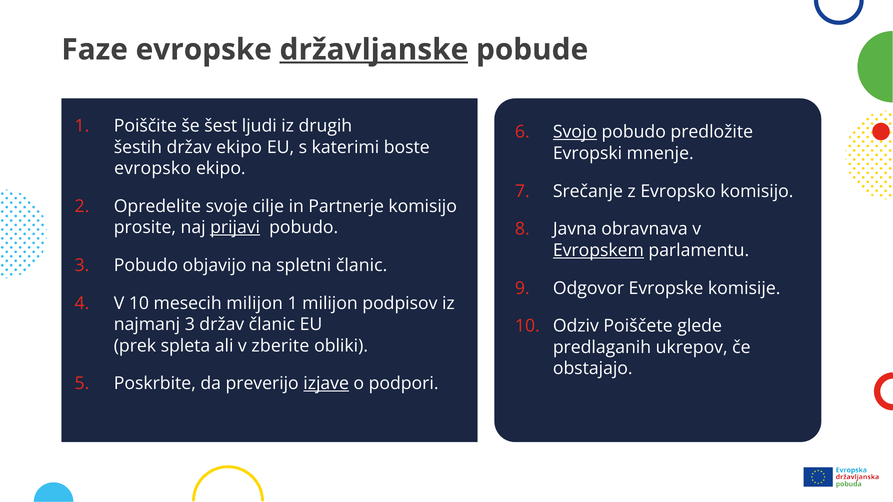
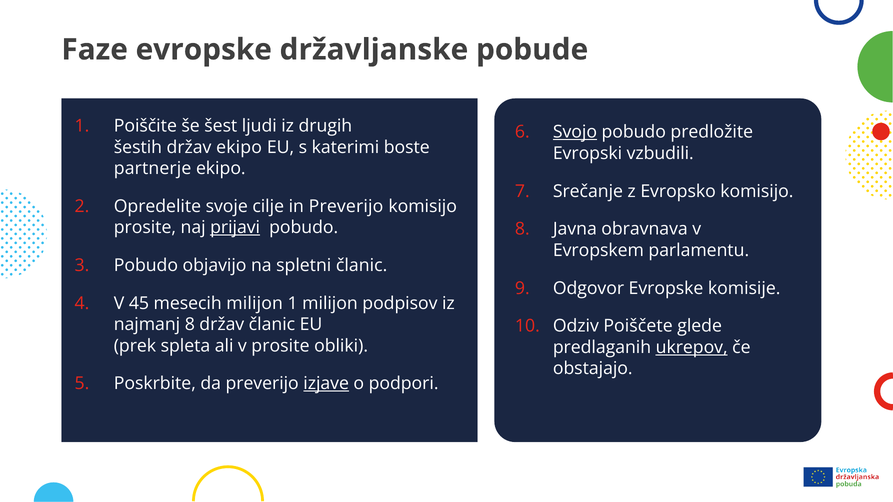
državljanske underline: present -> none (374, 50)
mnenje: mnenje -> vzbudili (660, 153)
evropsko: evropsko -> partnerje (153, 168)
in Partnerje: Partnerje -> Preverijo (346, 206)
Evropskem underline: present -> none (598, 250)
V 10: 10 -> 45 (139, 304)
najmanj 3: 3 -> 8 (190, 325)
v zberite: zberite -> prosite (280, 346)
ukrepov underline: none -> present (692, 348)
